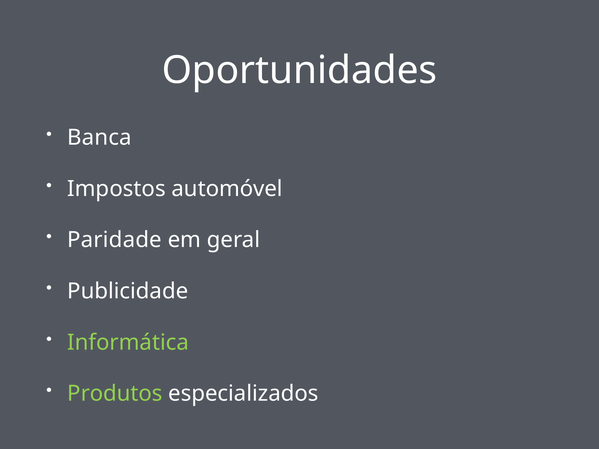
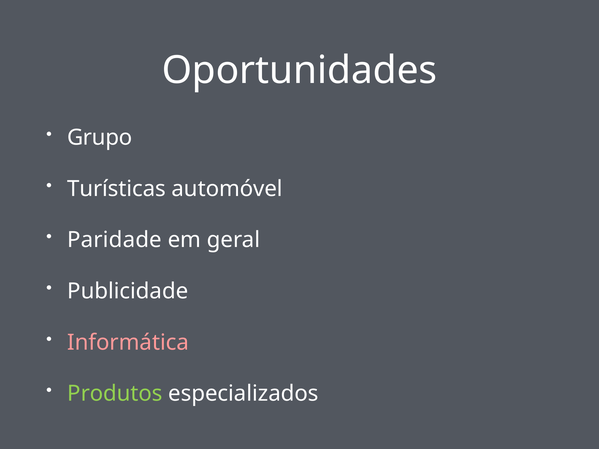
Banca: Banca -> Grupo (100, 138)
Impostos: Impostos -> Turísticas (117, 189)
Informática colour: light green -> pink (128, 343)
